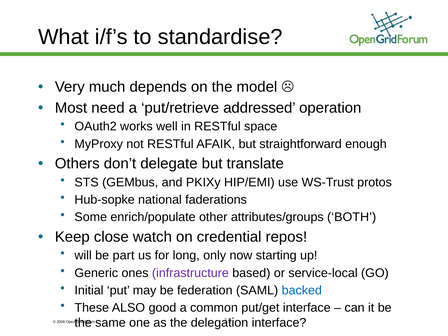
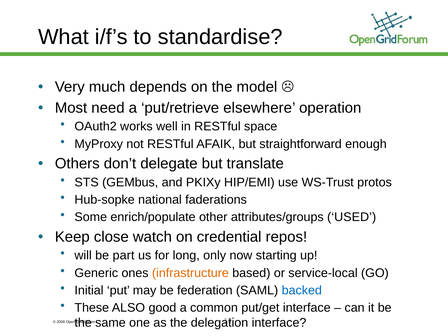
addressed: addressed -> elsewhere (259, 108)
BOTH: BOTH -> USED (352, 217)
infrastructure colour: purple -> orange (190, 273)
